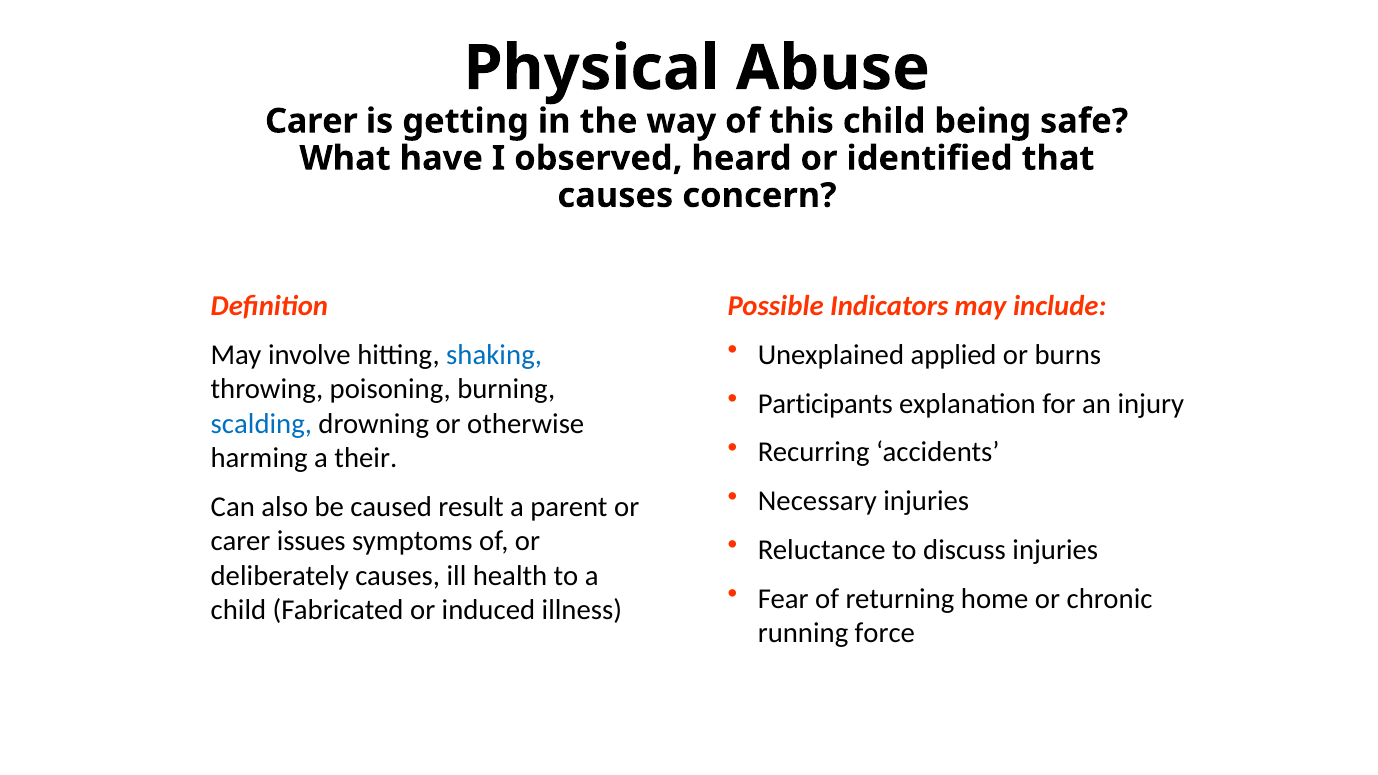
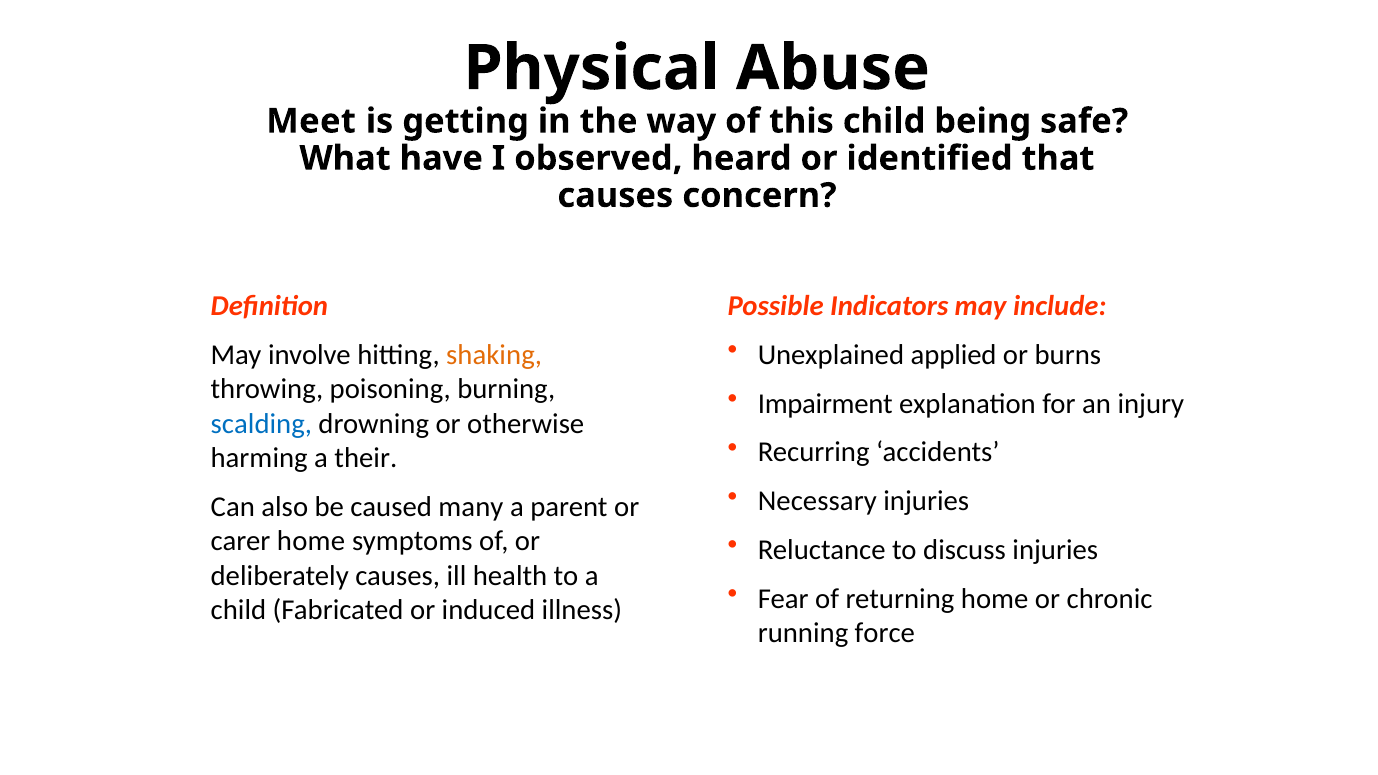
Carer: Carer -> Meet (311, 121)
shaking colour: blue -> orange (494, 355)
Participants: Participants -> Impairment (825, 404)
result: result -> many (471, 507)
carer issues: issues -> home (311, 542)
